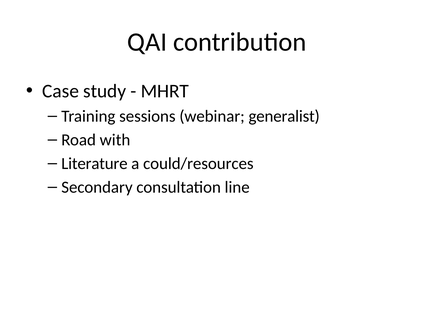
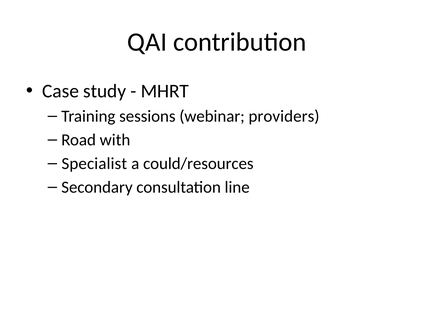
generalist: generalist -> providers (284, 116)
Literature: Literature -> Specialist (94, 163)
